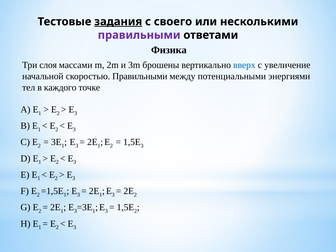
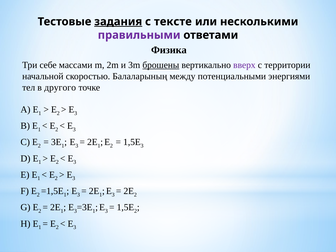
своего: своего -> тексте (173, 22)
слоя: слоя -> себе (48, 65)
брошены underline: none -> present (161, 65)
вверх colour: blue -> purple (244, 65)
увеличение: увеличение -> территории (287, 65)
скоростью Правильными: Правильными -> Балаларының (140, 76)
каждого: каждого -> другого (60, 87)
